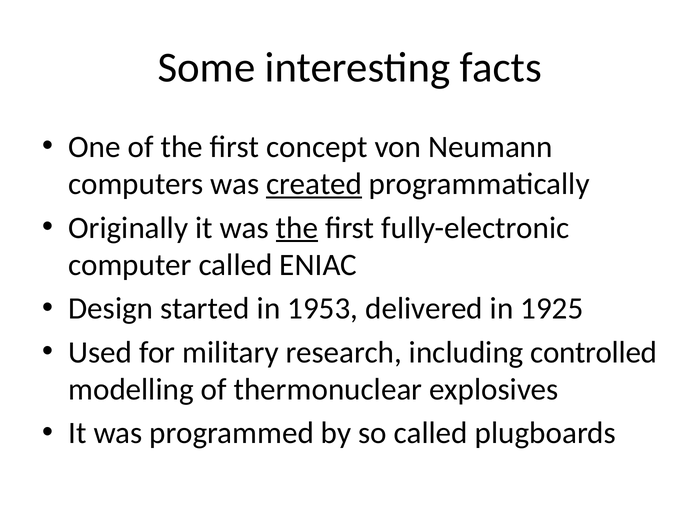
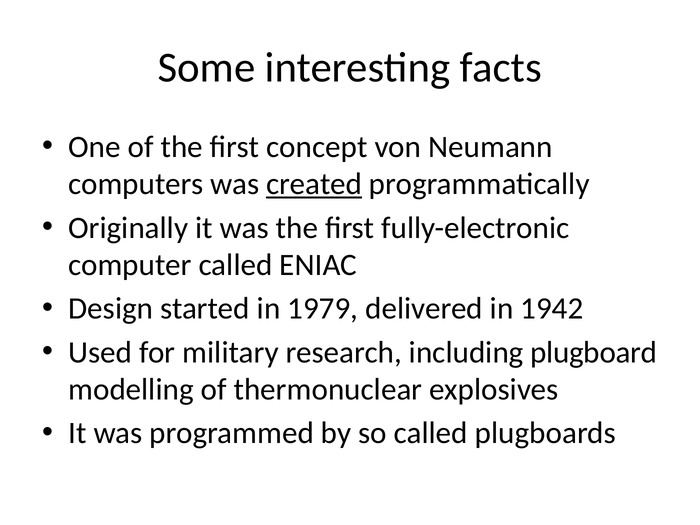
the underline: present -> none (297, 228)
1953: 1953 -> 1979 (323, 309)
1925: 1925 -> 1942 (552, 309)
controlled: controlled -> plugboard (594, 352)
